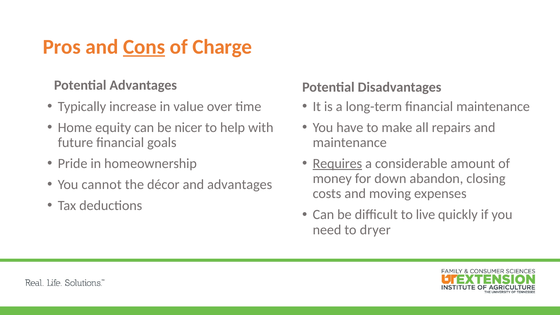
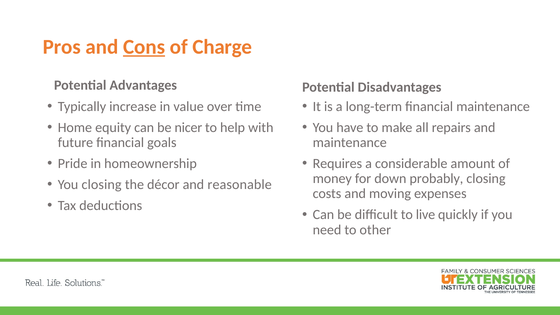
Requires underline: present -> none (337, 163)
abandon: abandon -> probably (436, 179)
You cannot: cannot -> closing (102, 184)
and advantages: advantages -> reasonable (240, 184)
dryer: dryer -> other (375, 230)
